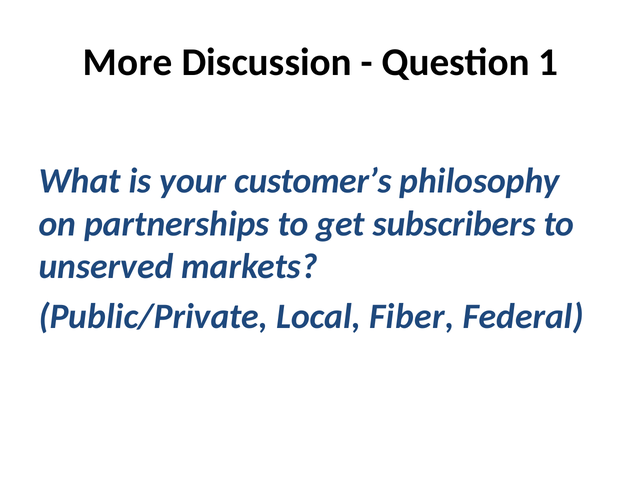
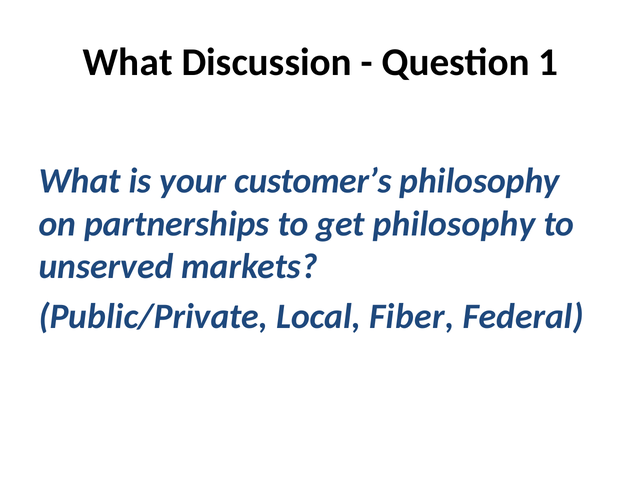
More: More -> What (128, 62)
get subscribers: subscribers -> philosophy (454, 224)
